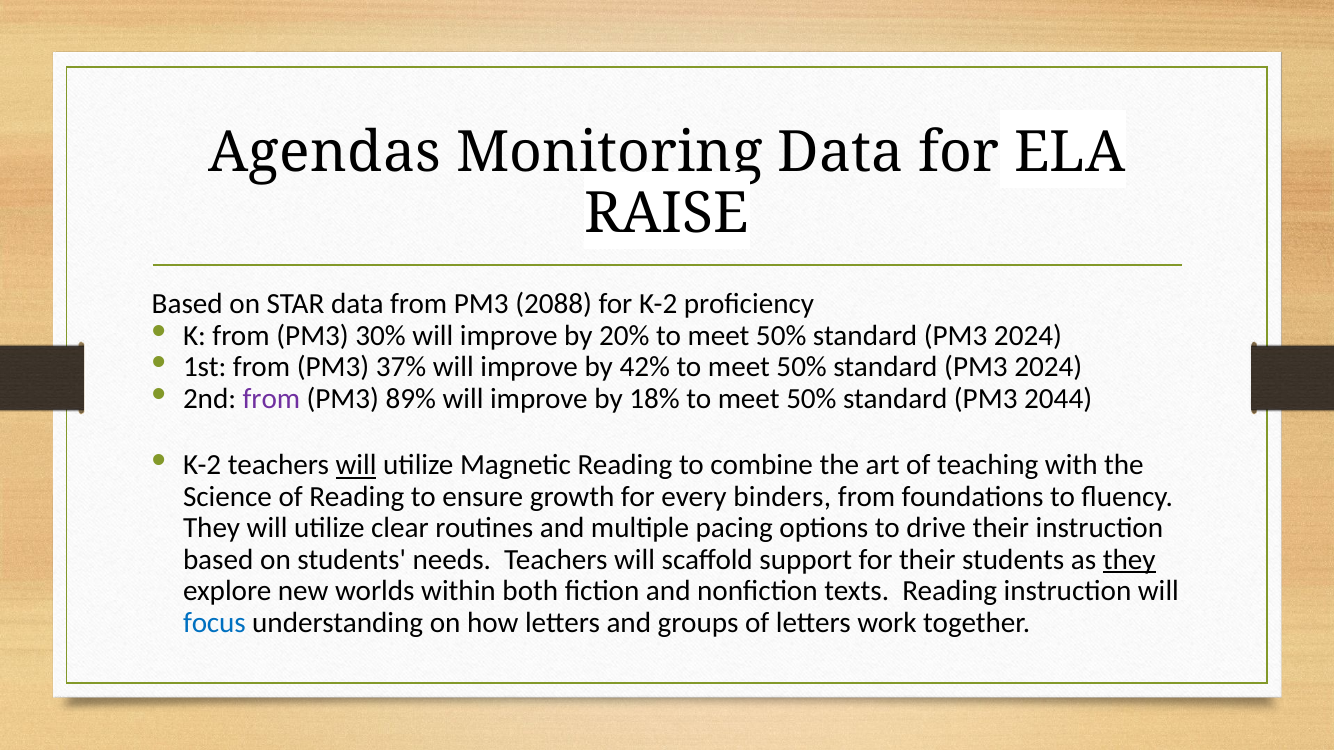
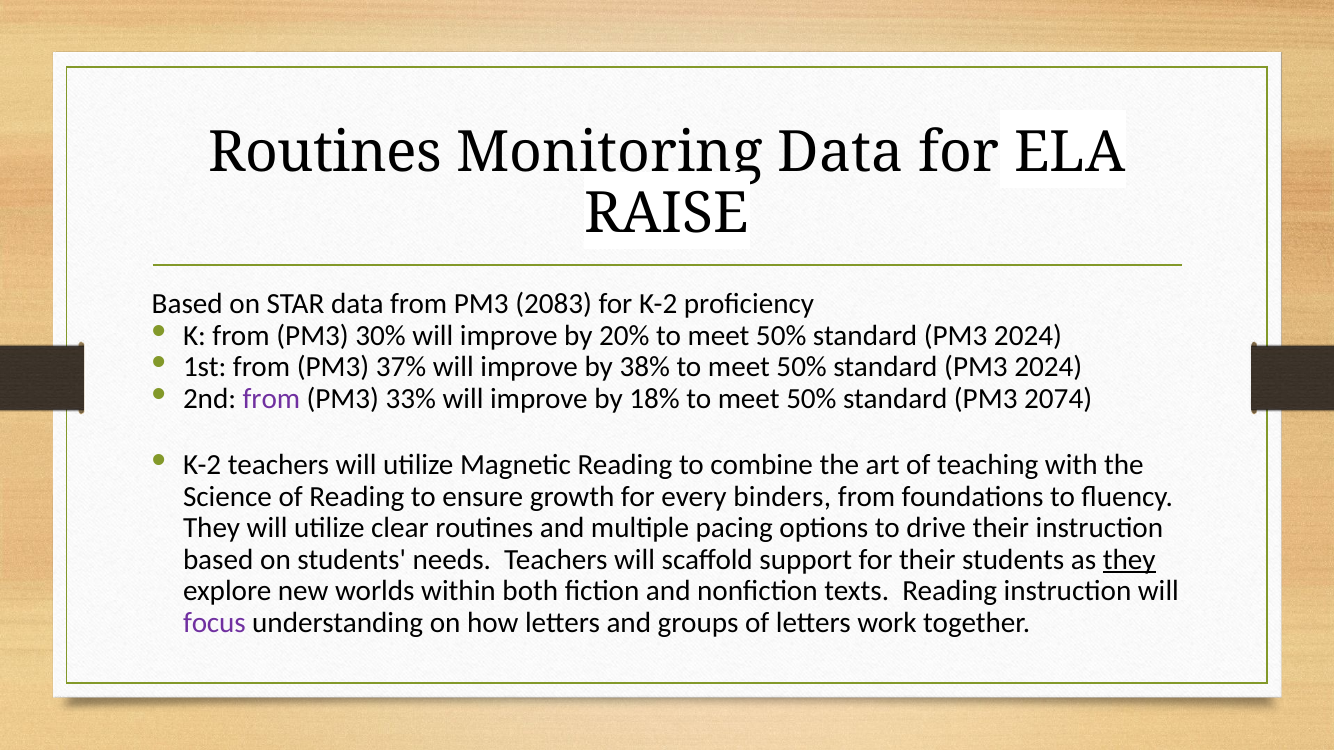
Agendas: Agendas -> Routines (325, 152)
2088: 2088 -> 2083 (554, 304)
42%: 42% -> 38% (645, 367)
89%: 89% -> 33% (411, 399)
2044: 2044 -> 2074 (1058, 399)
will underline: present -> none (356, 465)
focus colour: blue -> purple (214, 623)
